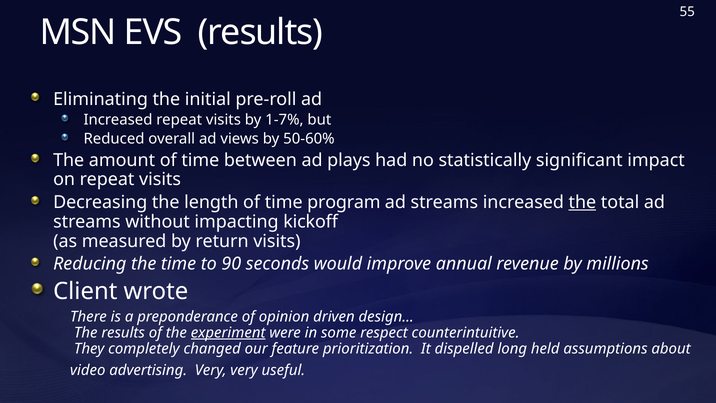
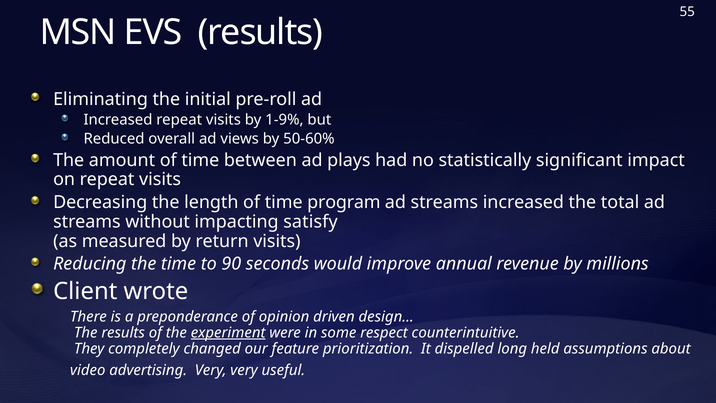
1-7%: 1-7% -> 1-9% (284, 120)
the underline: present -> none (582, 202)
kickoff: kickoff -> satisfy (310, 222)
